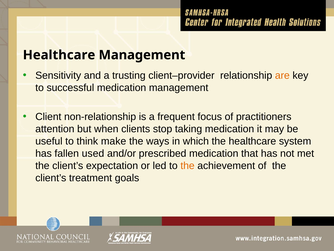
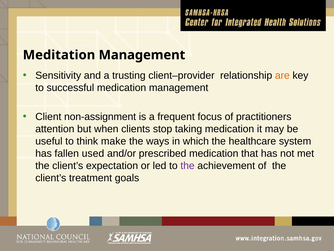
Healthcare: Healthcare -> Meditation (59, 55)
non-relationship: non-relationship -> non-assignment (100, 116)
the colour: orange -> purple (188, 165)
